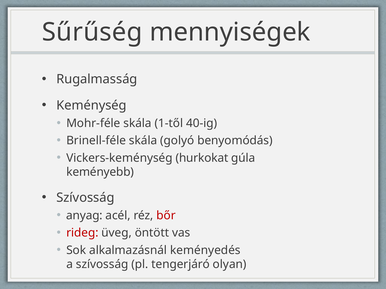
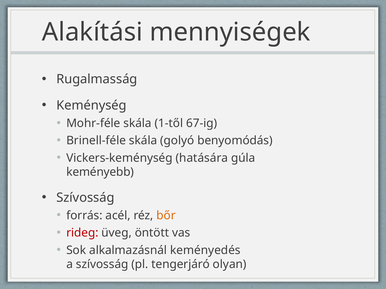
Sűrűség: Sűrűség -> Alakítási (92, 32)
40-ig: 40-ig -> 67-ig (202, 123)
hurkokat: hurkokat -> hatására (202, 158)
anyag: anyag -> forrás (84, 216)
bőr colour: red -> orange (166, 216)
